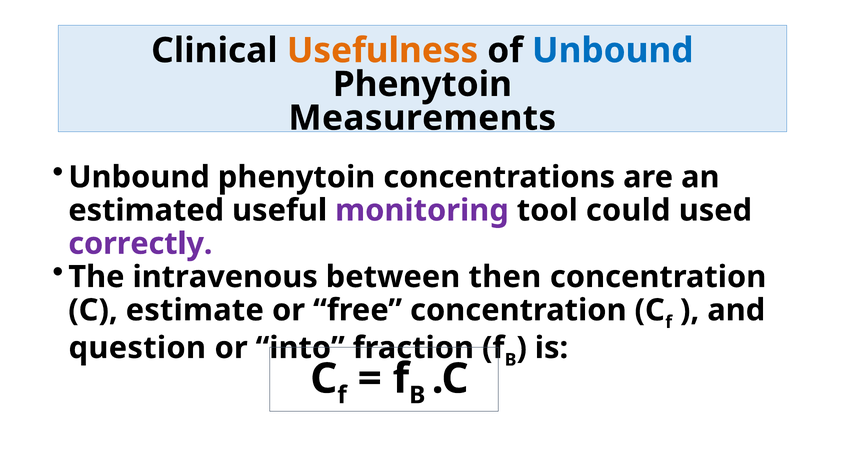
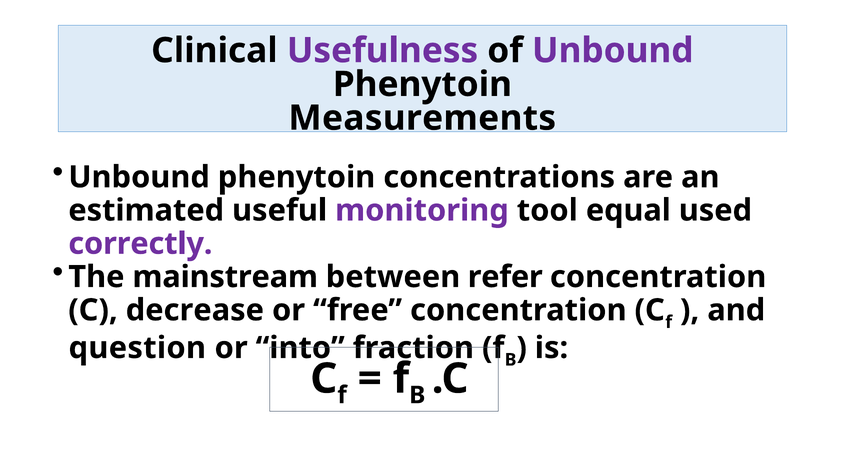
Usefulness colour: orange -> purple (382, 51)
Unbound colour: blue -> purple (613, 51)
could: could -> equal (628, 211)
intravenous: intravenous -> mainstream (225, 277)
then: then -> refer (505, 277)
estimate: estimate -> decrease (195, 310)
